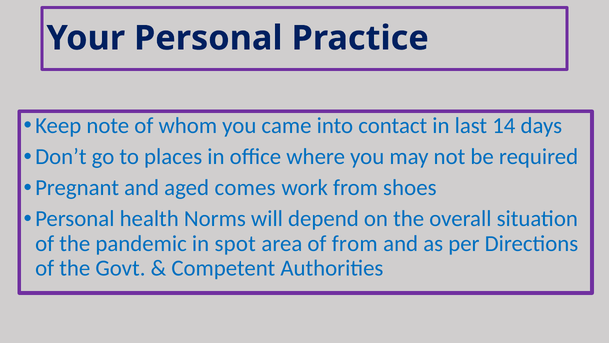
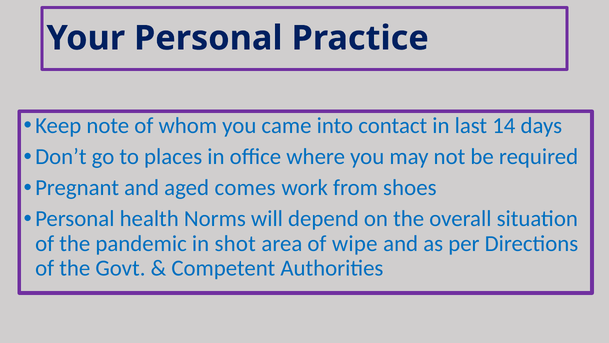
spot: spot -> shot (235, 243)
of from: from -> wipe (355, 243)
